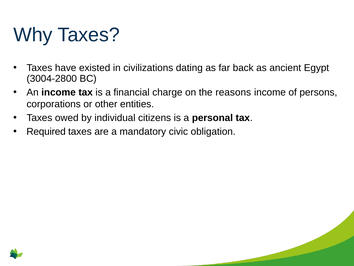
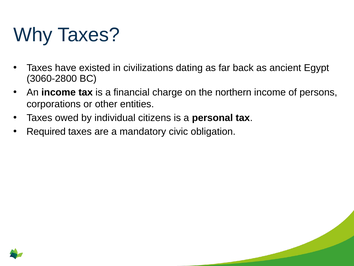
3004-2800: 3004-2800 -> 3060-2800 (52, 78)
reasons: reasons -> northern (233, 92)
